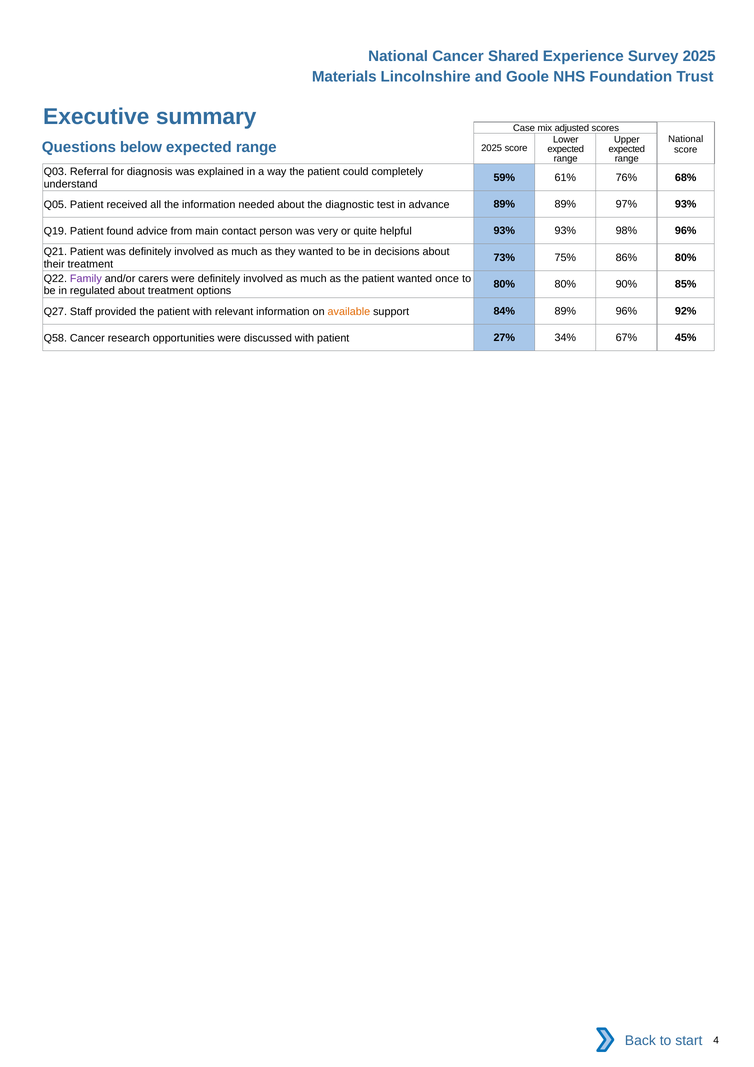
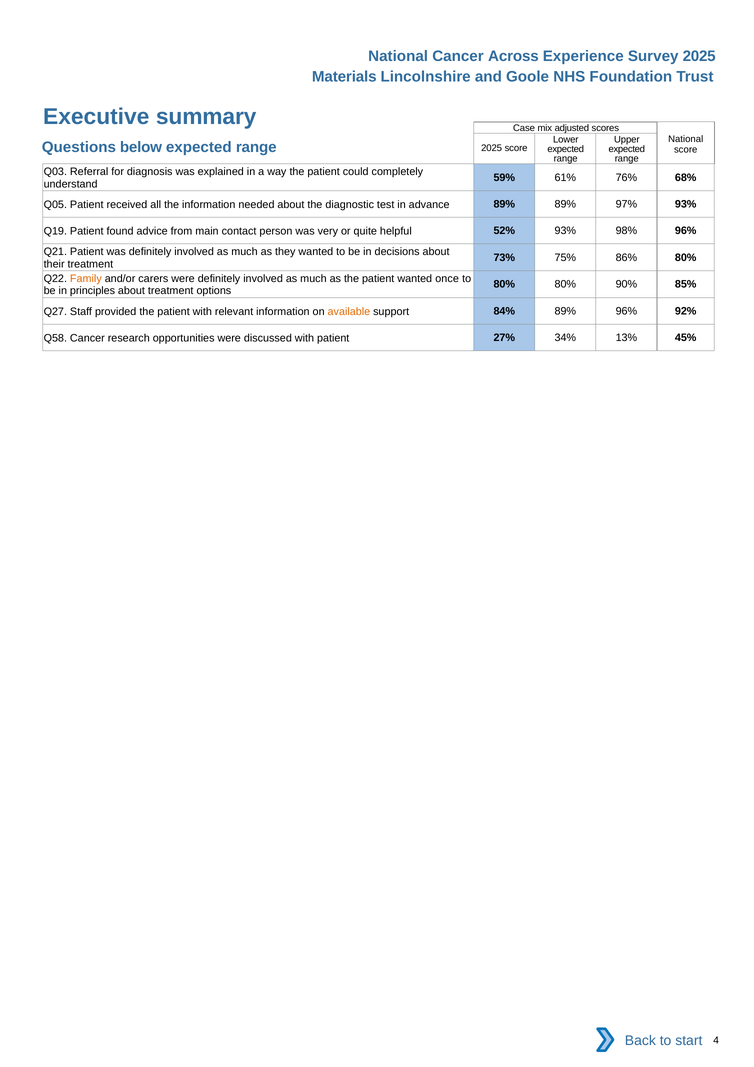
Shared: Shared -> Across (513, 56)
helpful 93%: 93% -> 52% (504, 231)
Family colour: purple -> orange (86, 279)
regulated: regulated -> principles (92, 291)
67%: 67% -> 13% (626, 338)
